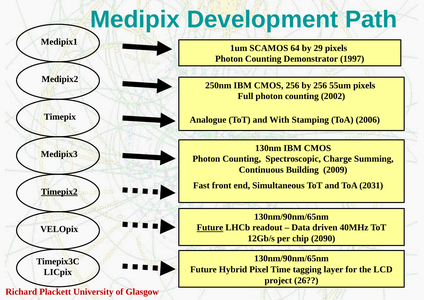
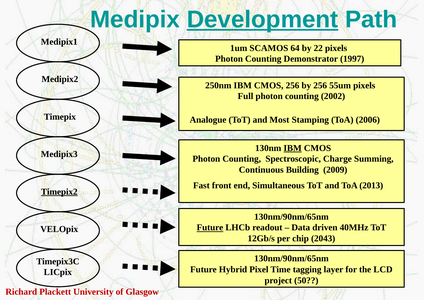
Development underline: none -> present (263, 19)
29: 29 -> 22 (318, 48)
With: With -> Most (279, 120)
IBM underline: none -> present (293, 148)
2031: 2031 -> 2013 (371, 185)
2090: 2090 -> 2043 (323, 238)
26: 26 -> 50 (306, 280)
